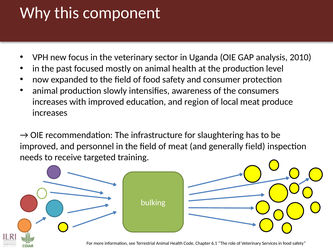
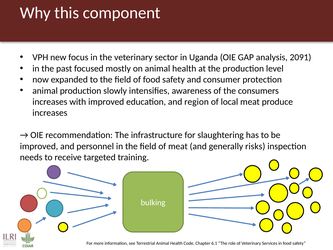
2010: 2010 -> 2091 (300, 57)
generally field: field -> risks (255, 146)
